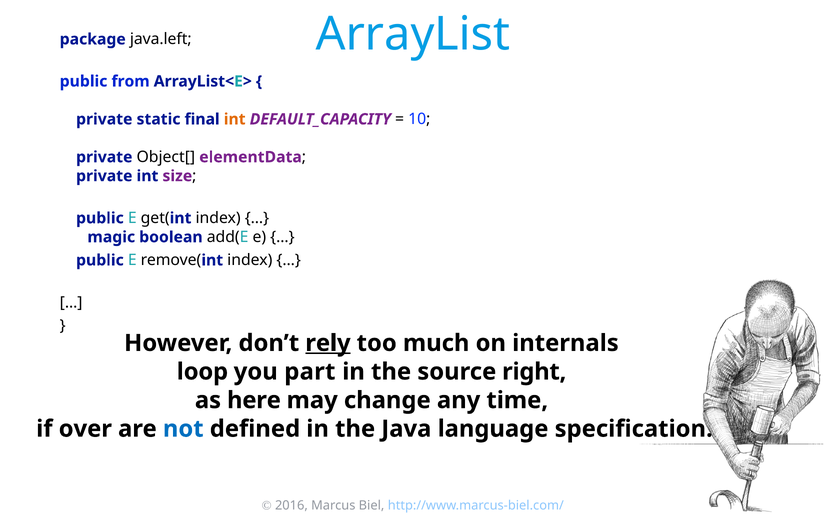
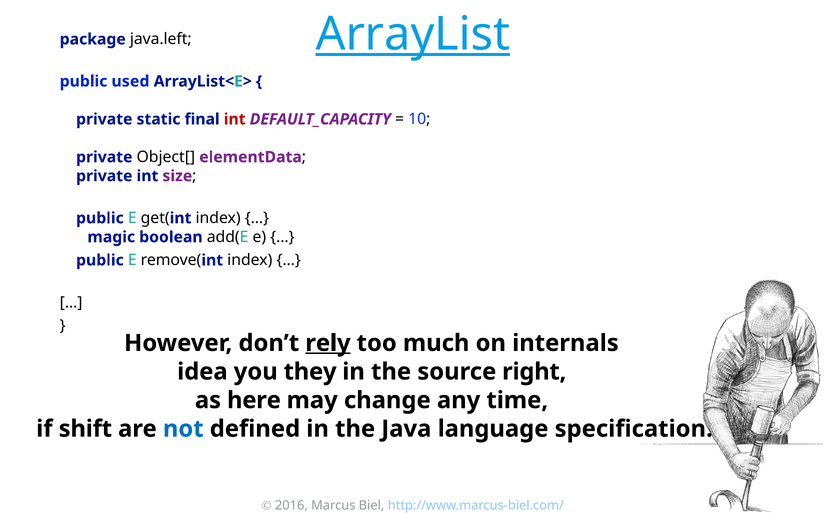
ArrayList underline: none -> present (413, 34)
from: from -> used (130, 81)
int colour: orange -> red (235, 119)
loop: loop -> idea (202, 372)
part: part -> they (310, 372)
over: over -> shift (85, 429)
